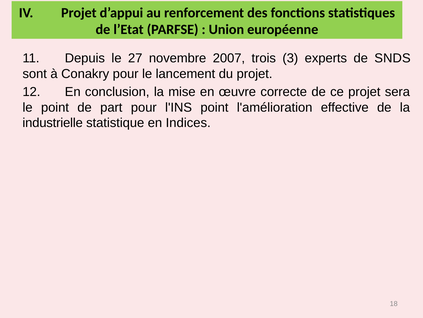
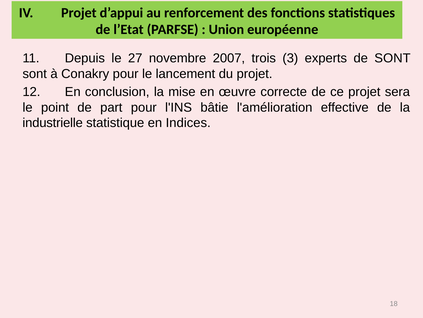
de SNDS: SNDS -> SONT (392, 58)
l'INS point: point -> bâtie (214, 107)
